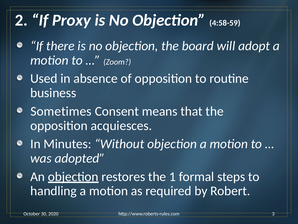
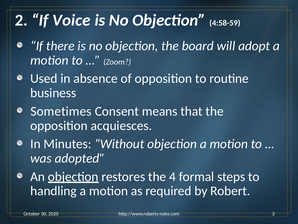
Proxy: Proxy -> Voice (71, 20)
1: 1 -> 4 (172, 176)
